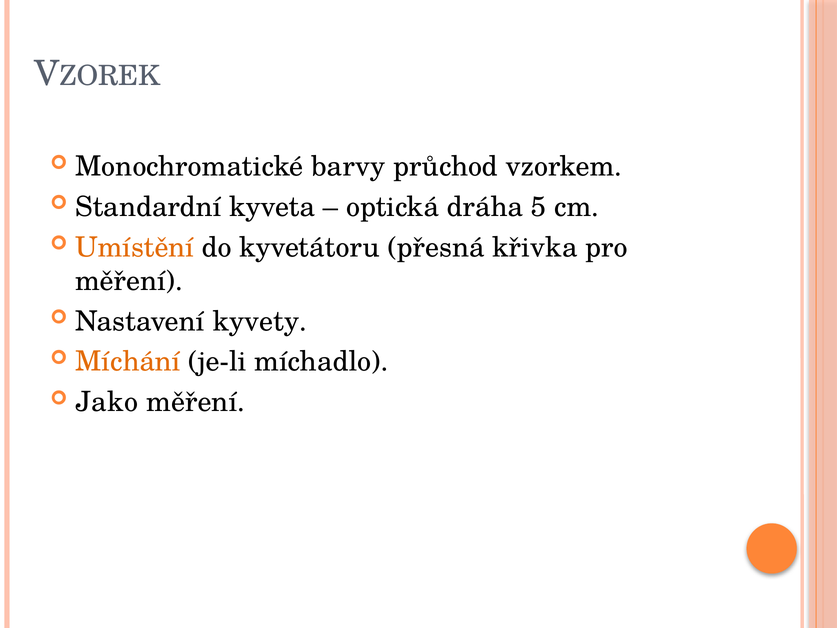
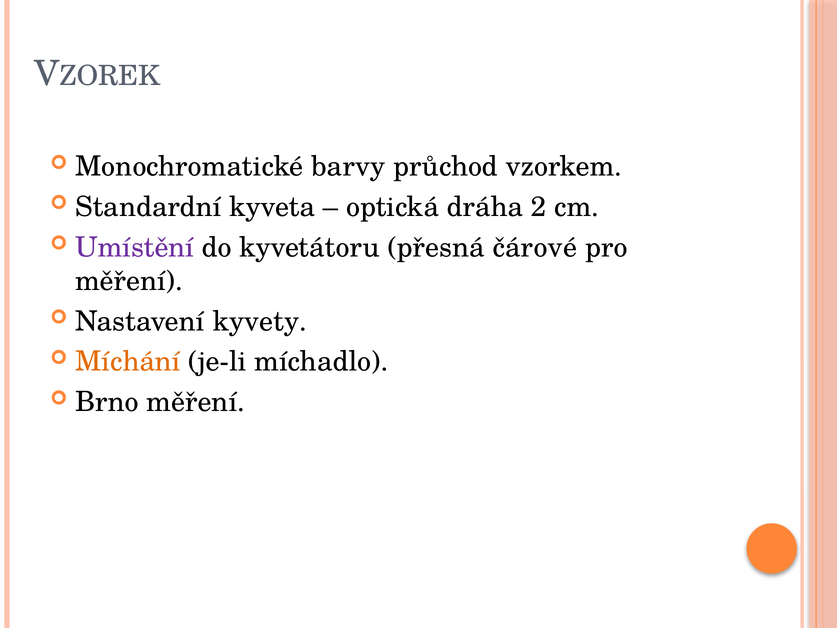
5: 5 -> 2 (539, 207)
Umístění colour: orange -> purple (135, 247)
křivka: křivka -> čárové (535, 247)
Jako: Jako -> Brno (107, 402)
